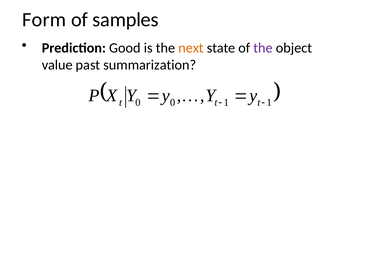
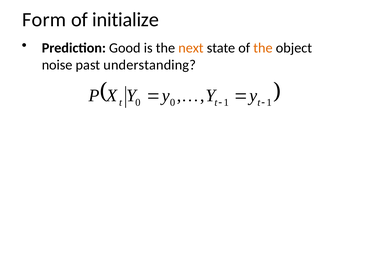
samples: samples -> initialize (126, 20)
the colour: purple -> orange (263, 48)
value: value -> noise (57, 65)
summarization: summarization -> understanding (150, 65)
